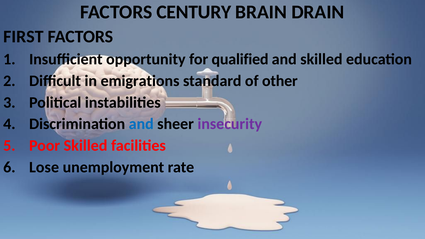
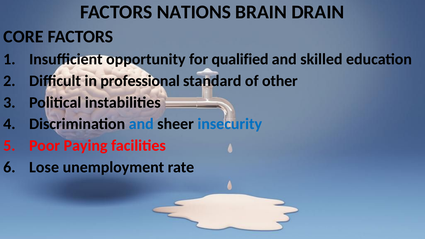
CENTURY: CENTURY -> NATIONS (194, 12)
FIRST: FIRST -> CORE (23, 37)
emigrations: emigrations -> professional (140, 81)
insecurity colour: purple -> blue (230, 124)
Poor Skilled: Skilled -> Paying (86, 146)
